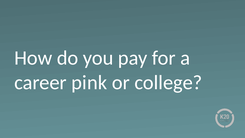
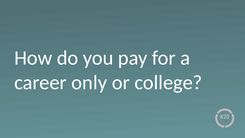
pink: pink -> only (89, 82)
